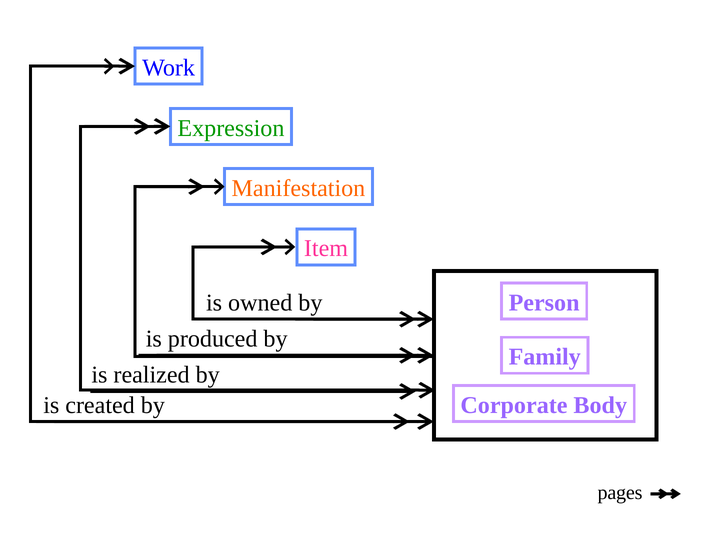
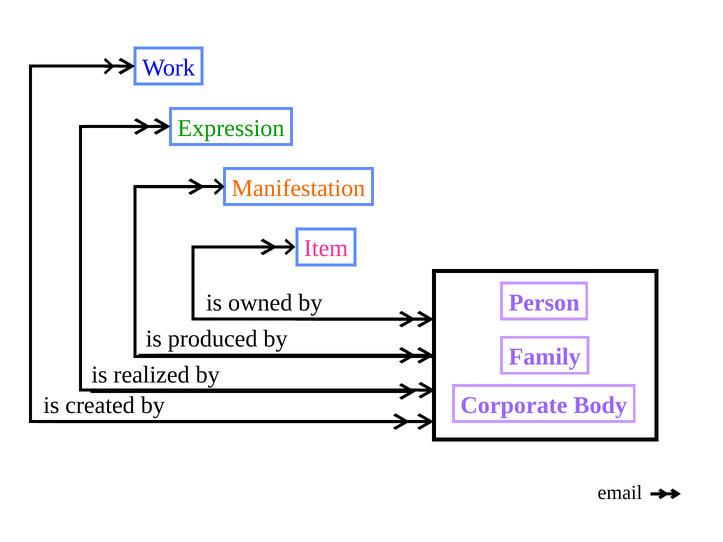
pages: pages -> email (620, 493)
